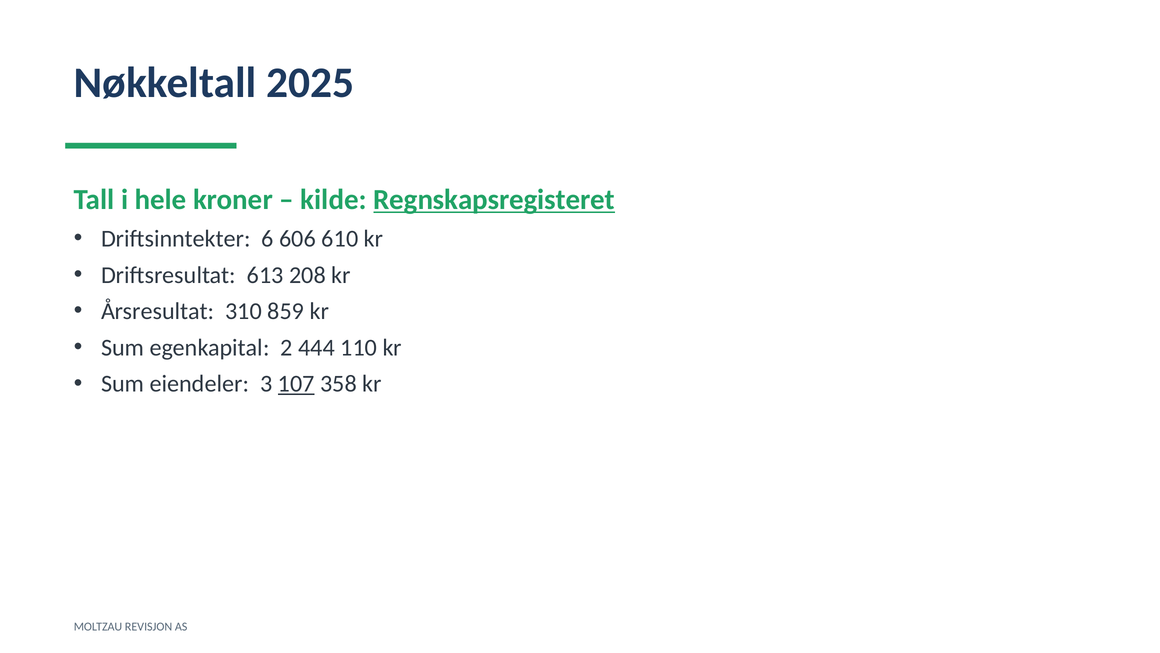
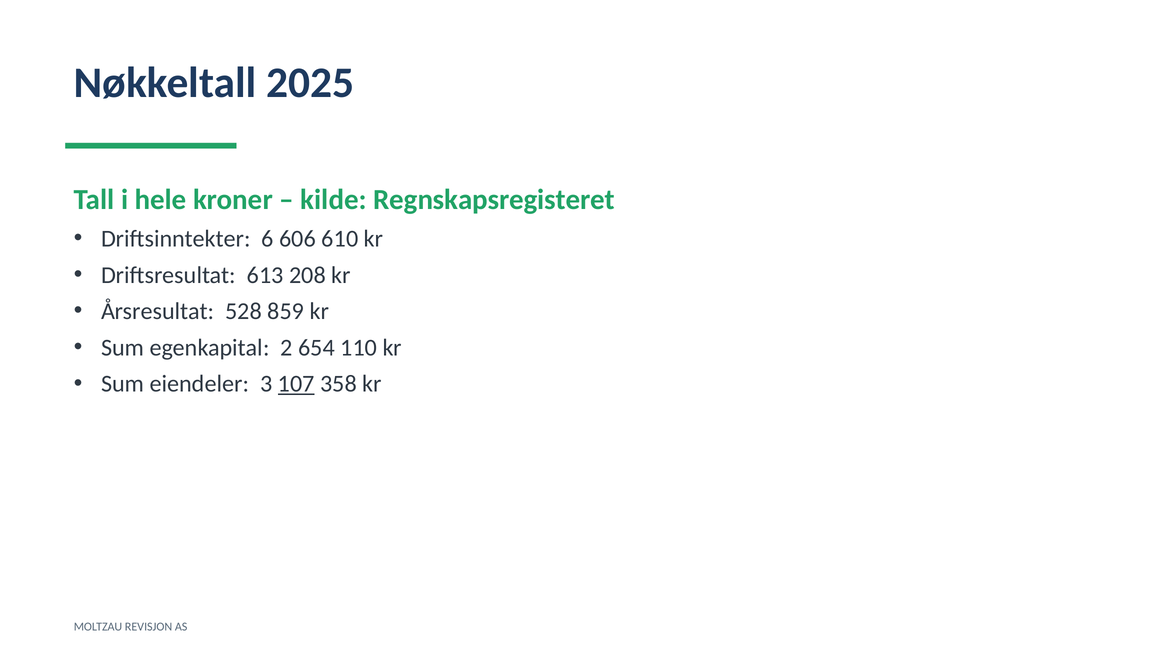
Regnskapsregisteret underline: present -> none (494, 200)
310: 310 -> 528 (243, 311)
444: 444 -> 654 (316, 347)
